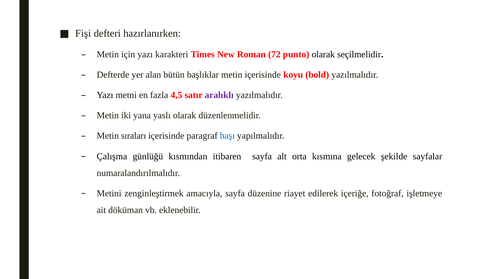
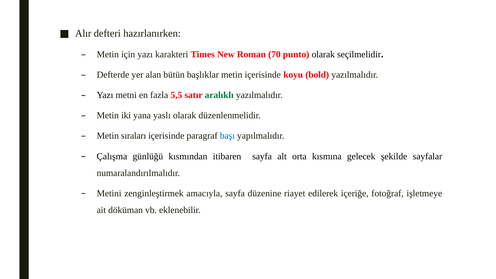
Fişi: Fişi -> Alır (83, 34)
72: 72 -> 70 (274, 54)
4,5: 4,5 -> 5,5 (176, 95)
aralıklı colour: purple -> green (219, 95)
